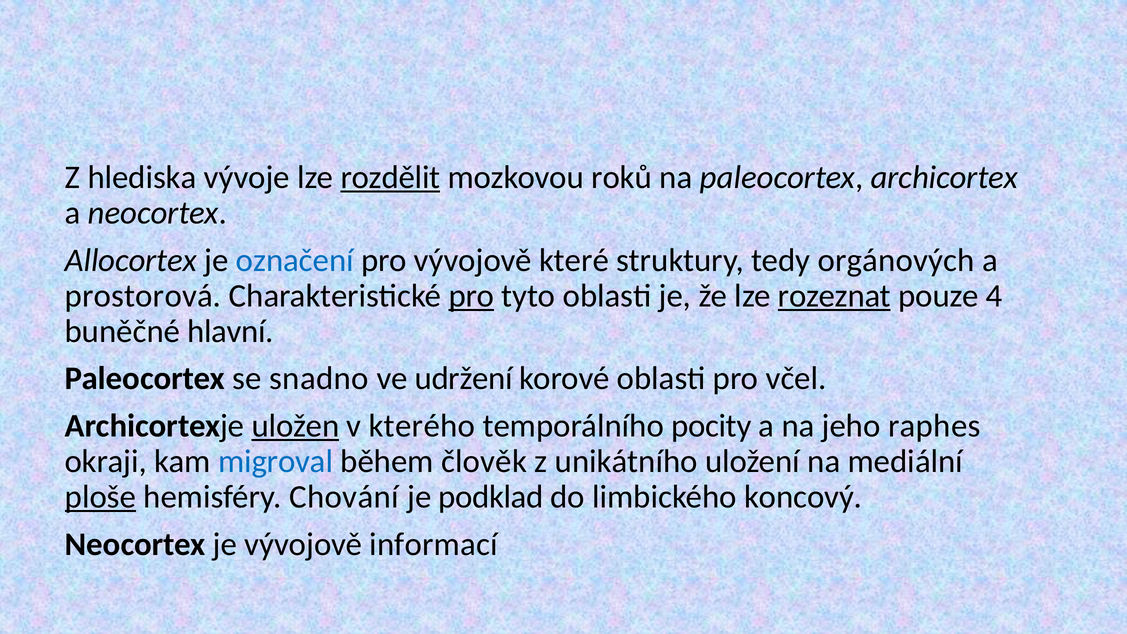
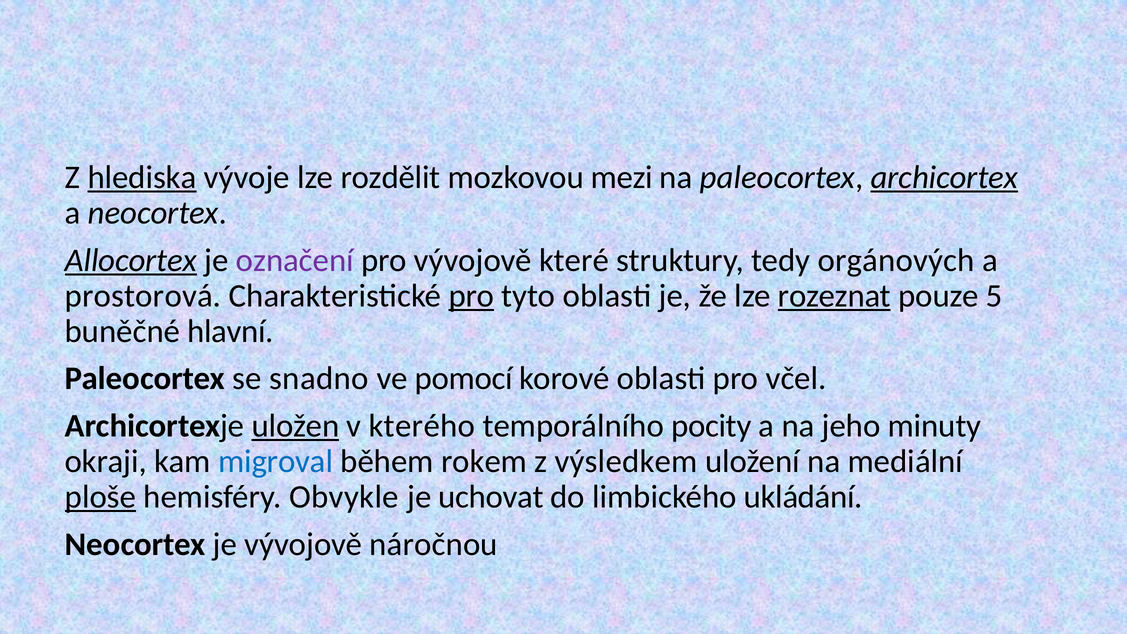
hlediska underline: none -> present (142, 178)
rozdělit underline: present -> none (391, 178)
roků: roků -> mezi (622, 178)
archicortex underline: none -> present (944, 178)
Allocortex underline: none -> present (131, 260)
označení colour: blue -> purple (295, 260)
4: 4 -> 5 (994, 296)
udržení: udržení -> pomocí (464, 379)
raphes: raphes -> minuty (935, 426)
člověk: člověk -> rokem (484, 461)
unikátního: unikátního -> výsledkem (626, 461)
Chování: Chování -> Obvykle (344, 497)
podklad: podklad -> uchovat (491, 497)
koncový: koncový -> ukládání (803, 497)
informací: informací -> náročnou (434, 544)
